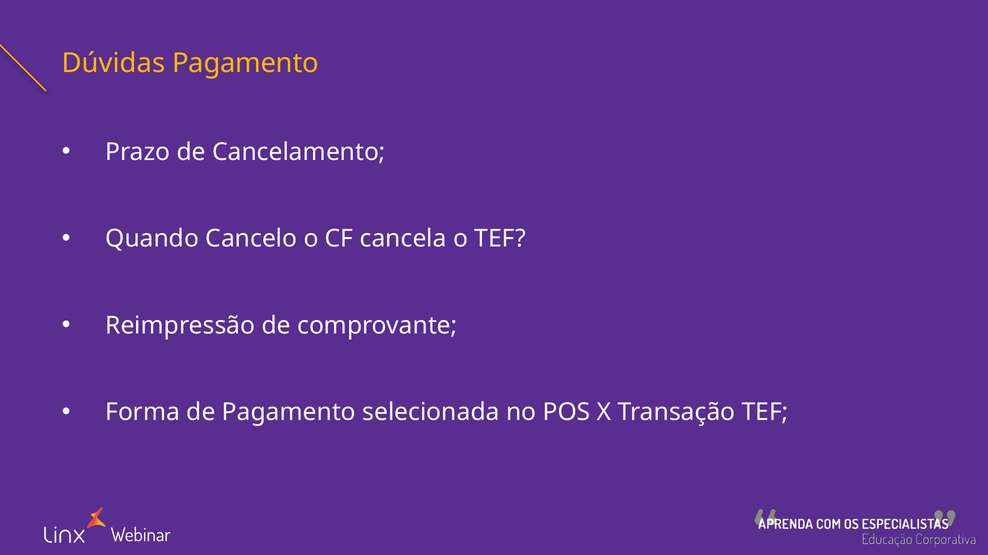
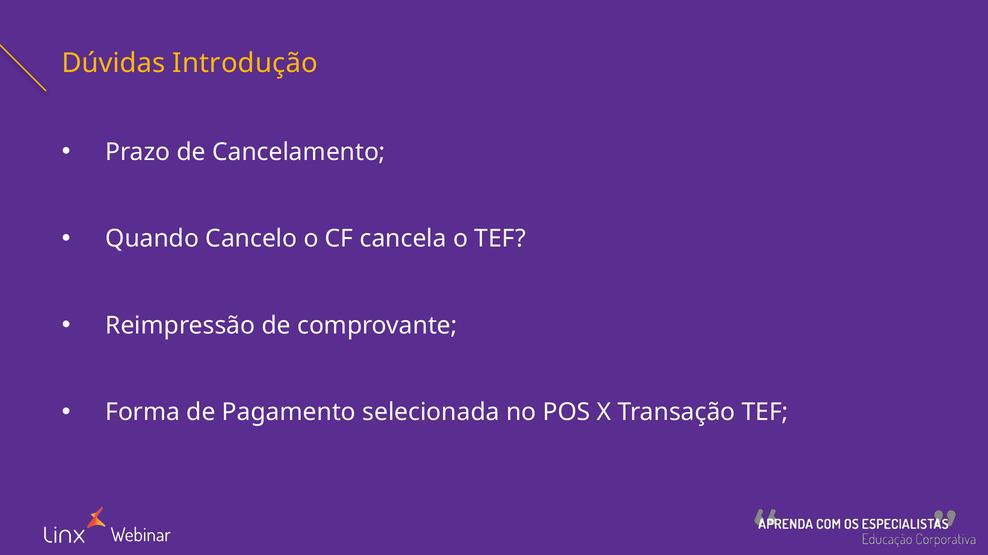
Dúvidas Pagamento: Pagamento -> Introdução (245, 63)
